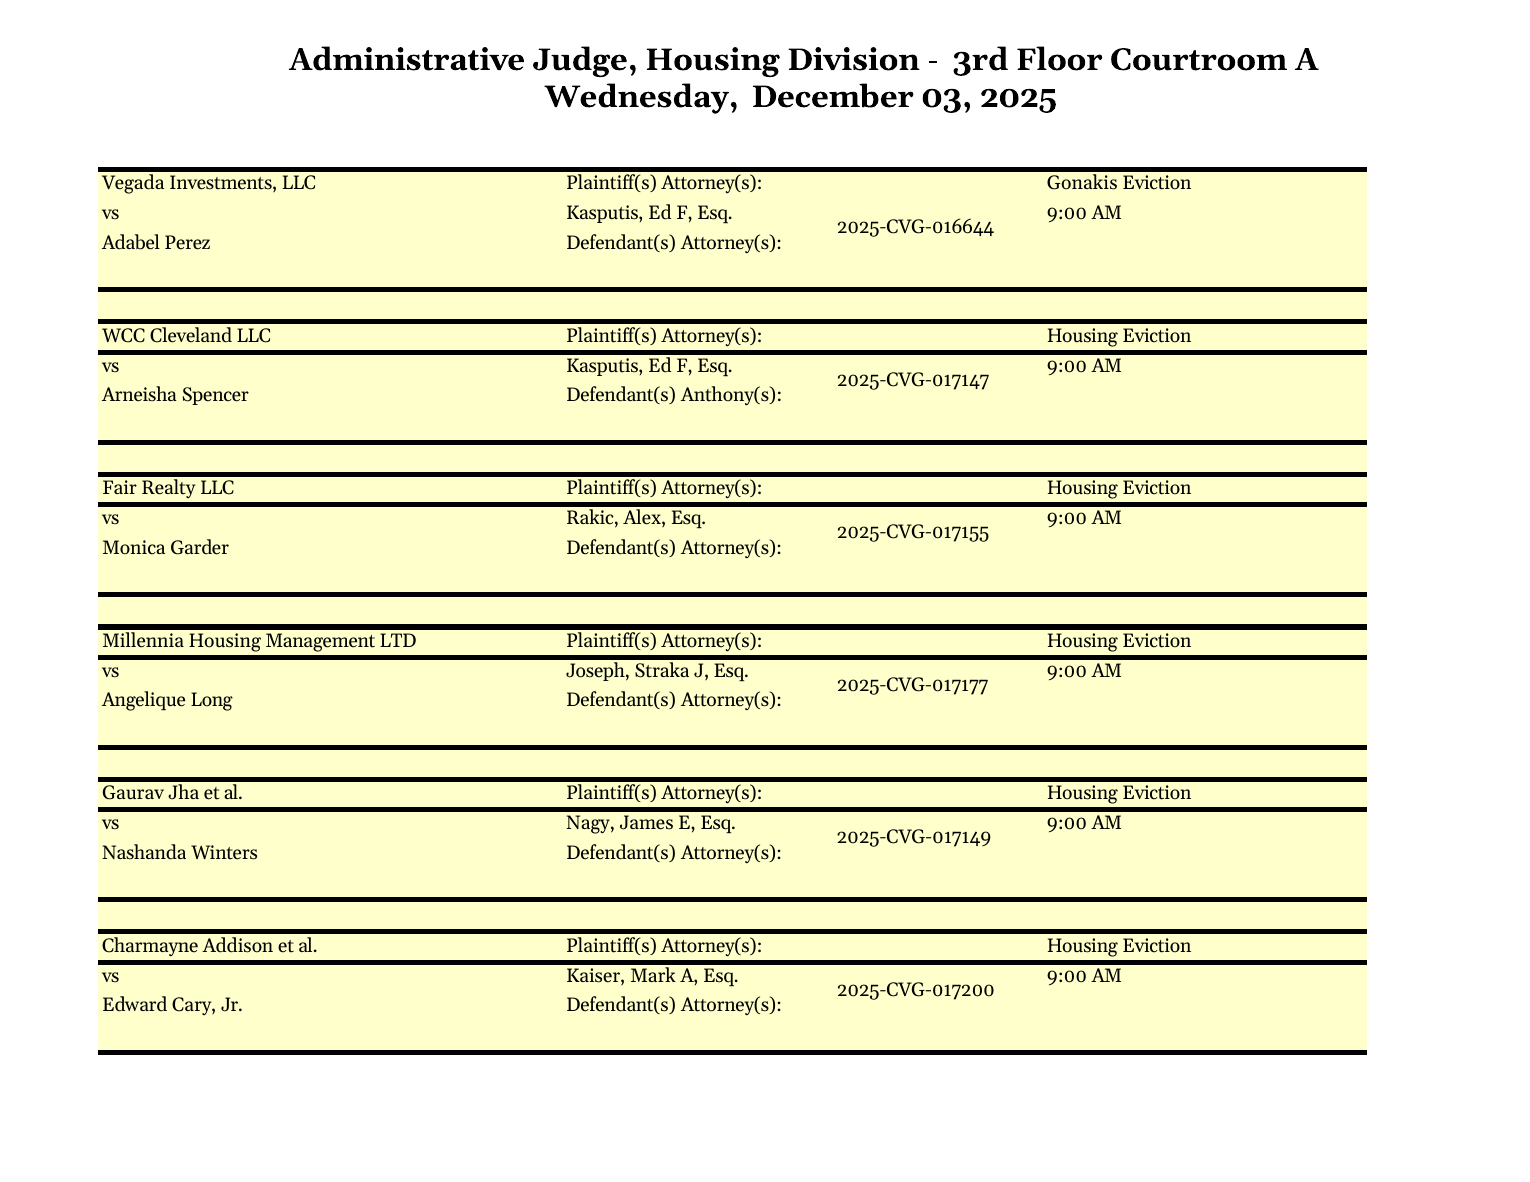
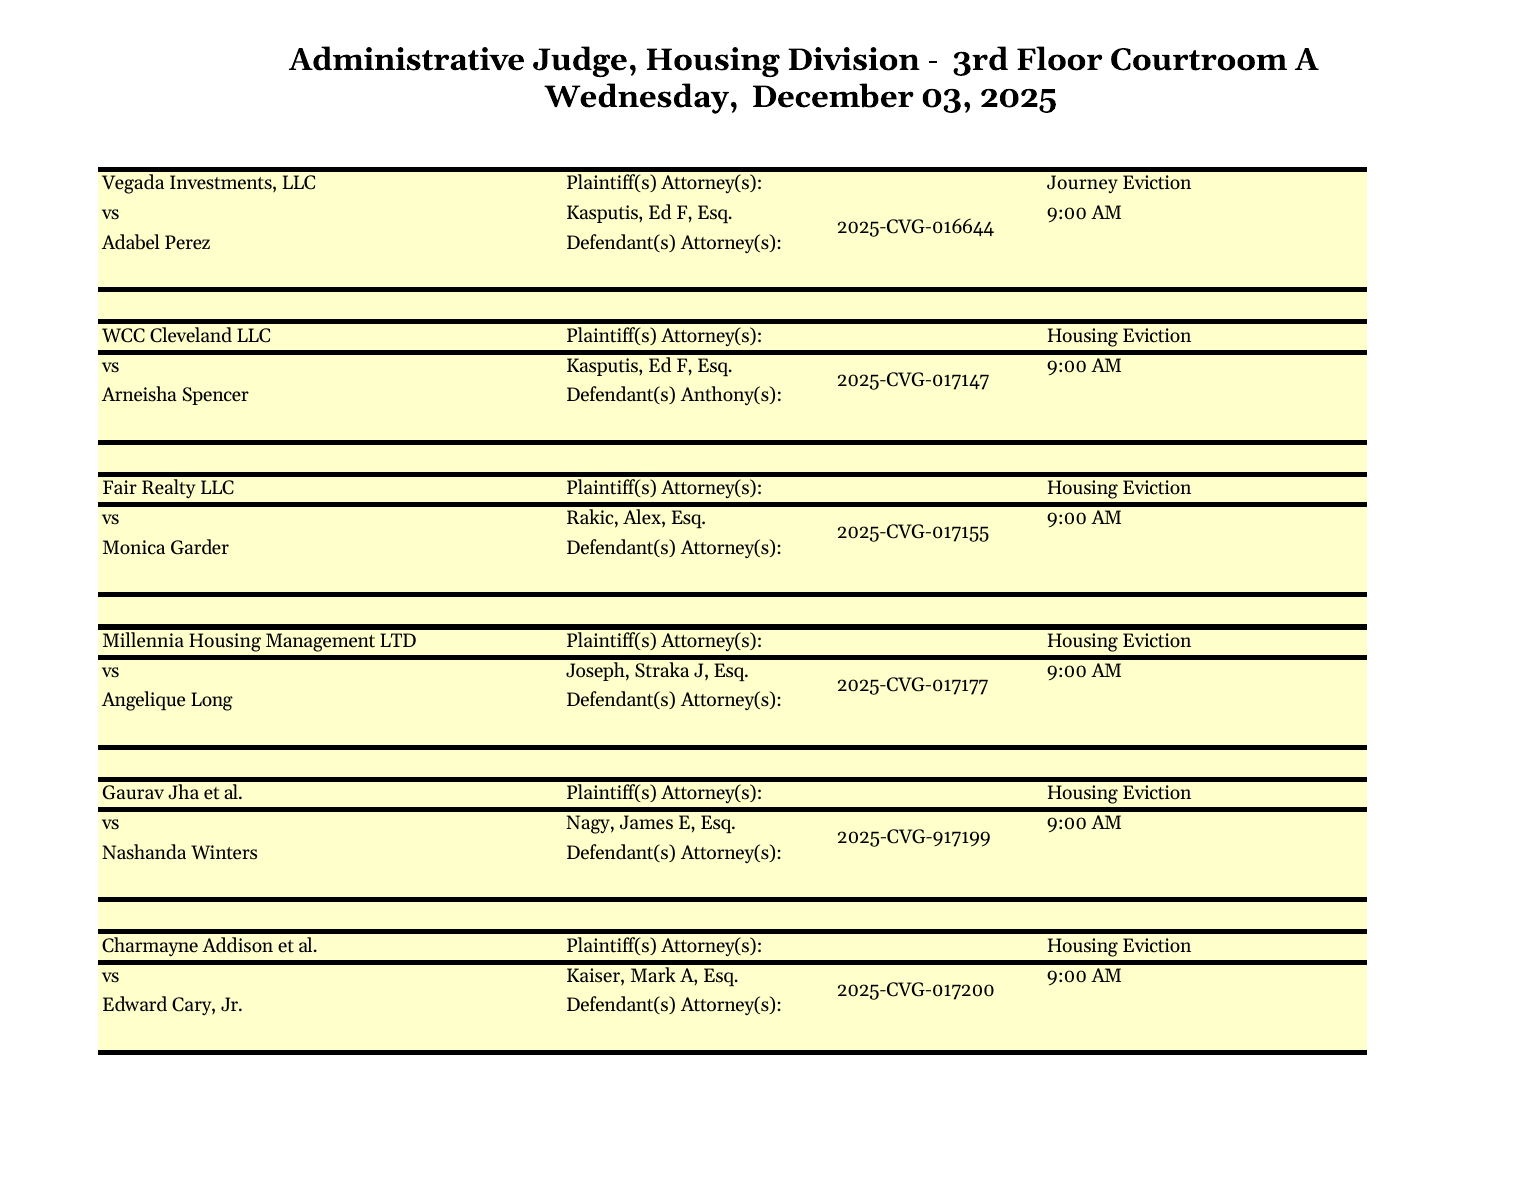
Gonakis: Gonakis -> Journey (1082, 184)
2025-CVG-017149: 2025-CVG-017149 -> 2025-CVG-917199 (914, 838)
